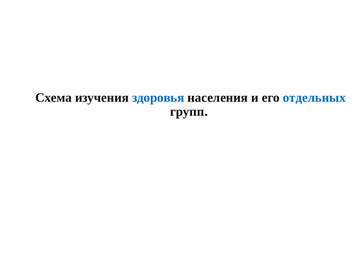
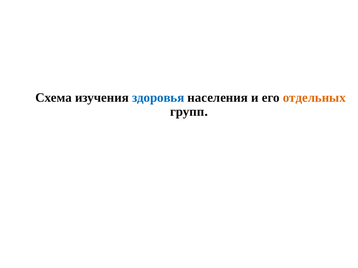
отдельных colour: blue -> orange (314, 98)
